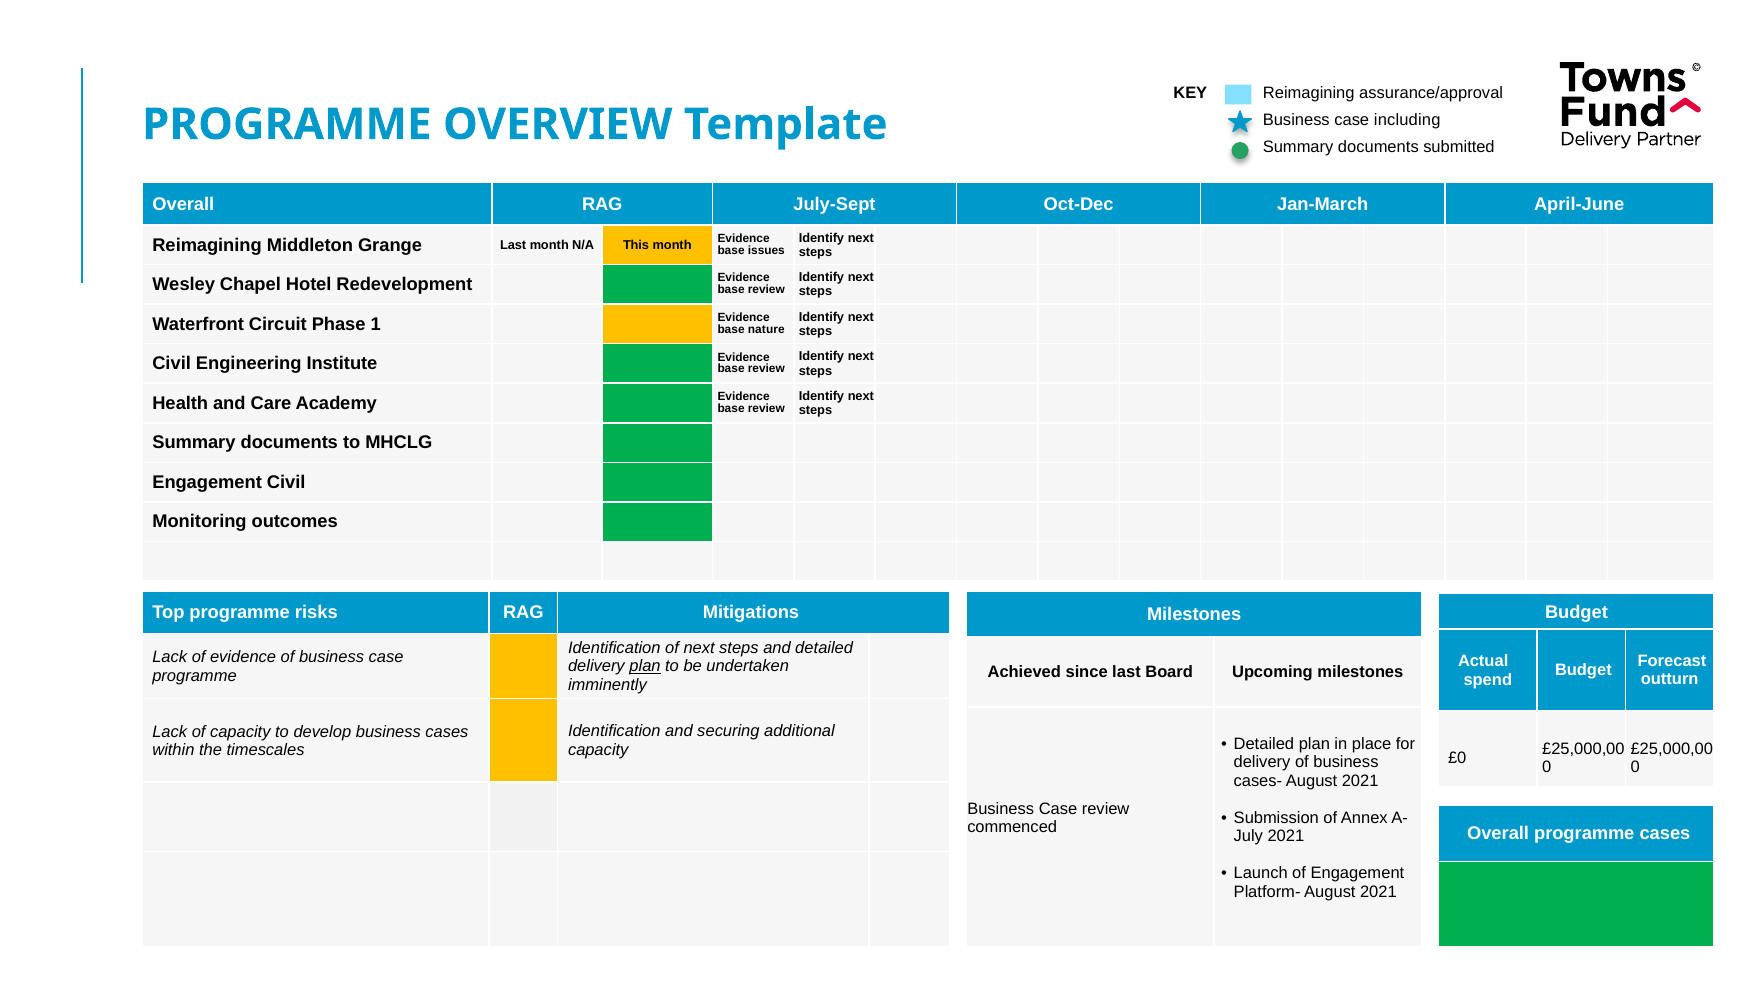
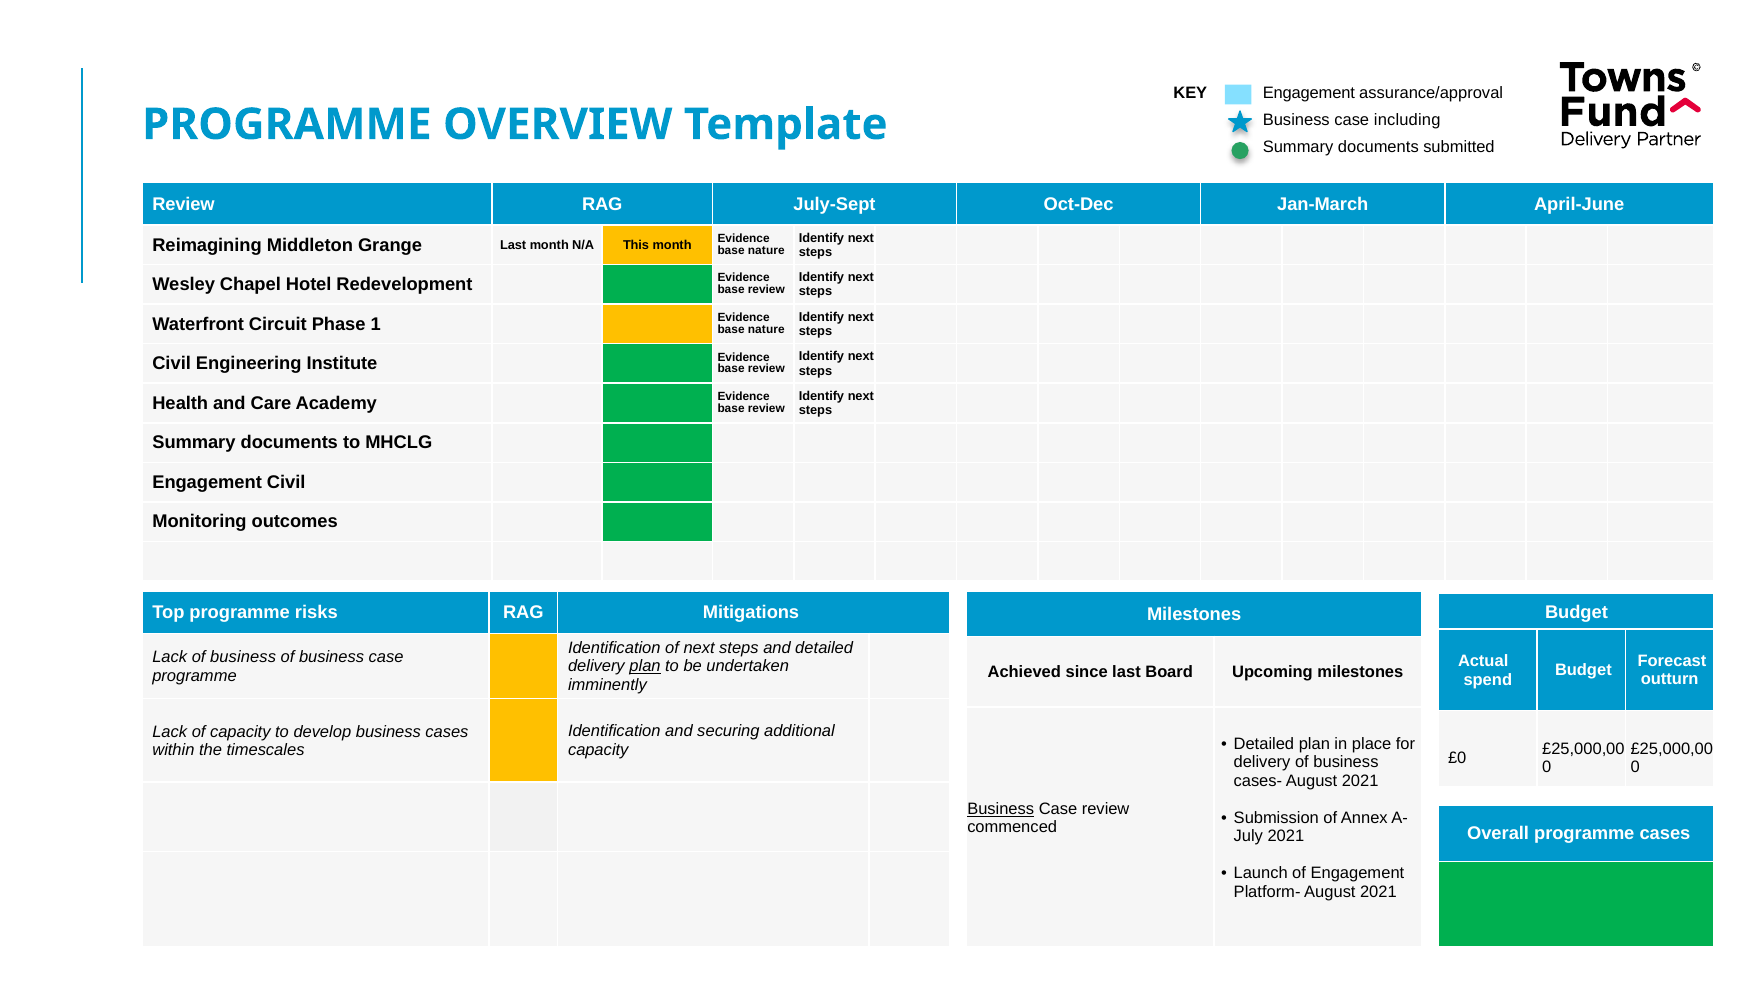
KEY Reimagining: Reimagining -> Engagement (1309, 93)
Overall: Overall -> Review (183, 204)
issues: issues -> nature (766, 250)
Lack of evidence: evidence -> business (243, 658)
Business underline: none -> present (1001, 809)
